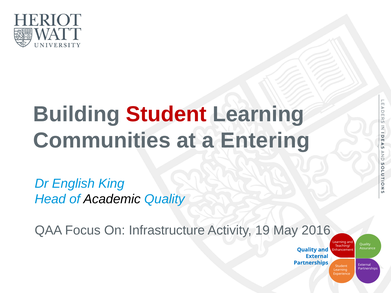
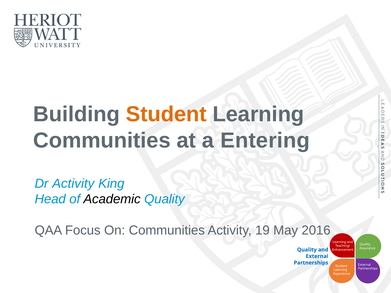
Student colour: red -> orange (166, 114)
Dr English: English -> Activity (73, 184)
On Infrastructure: Infrastructure -> Communities (167, 231)
